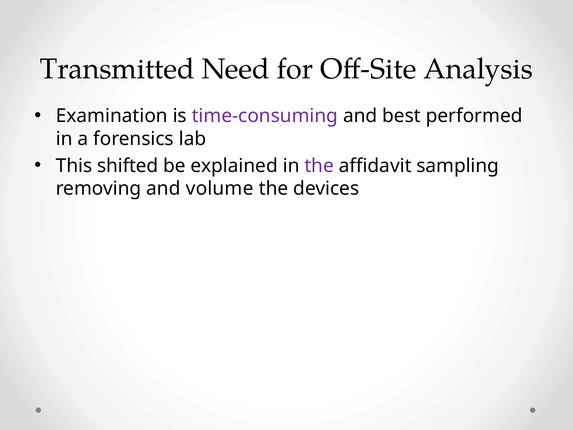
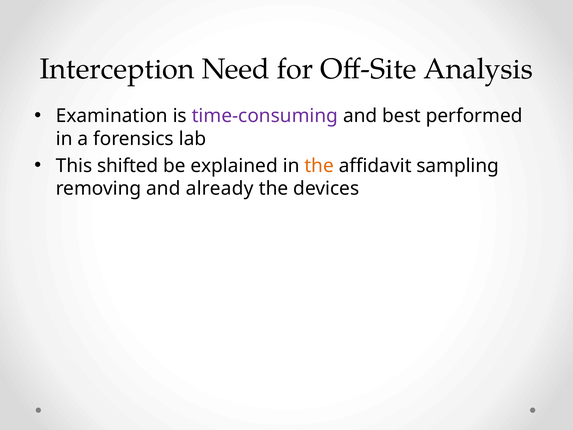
Transmitted: Transmitted -> Interception (117, 69)
the colour: purple -> orange (319, 166)
volume: volume -> already (220, 189)
